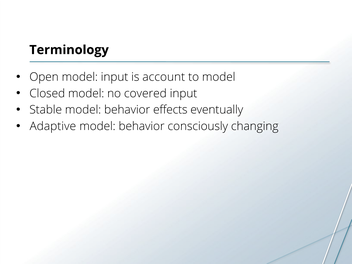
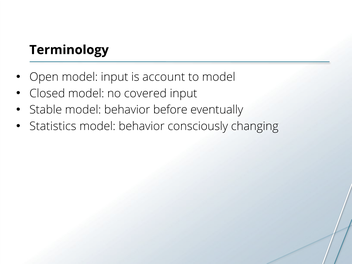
effects: effects -> before (170, 110)
Adaptive: Adaptive -> Statistics (53, 126)
